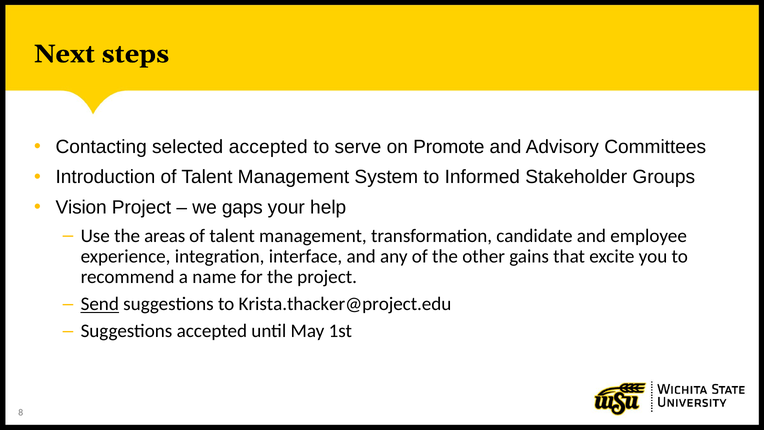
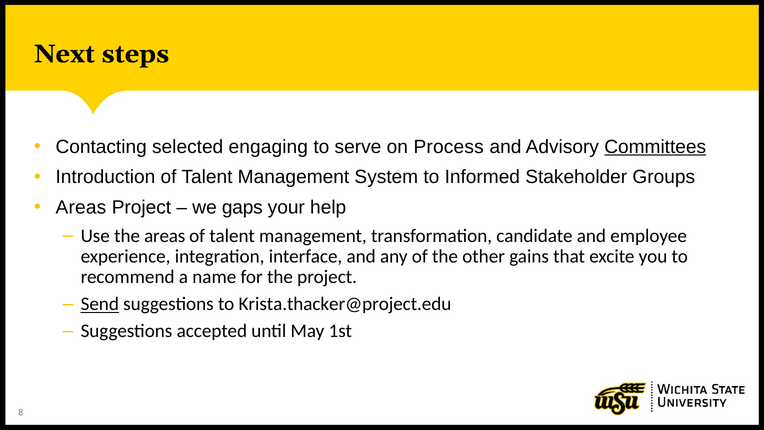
selected accepted: accepted -> engaging (268, 147)
Promote: Promote -> Process (449, 147)
Committees underline: none -> present (655, 147)
Vision: Vision -> Areas (81, 207)
